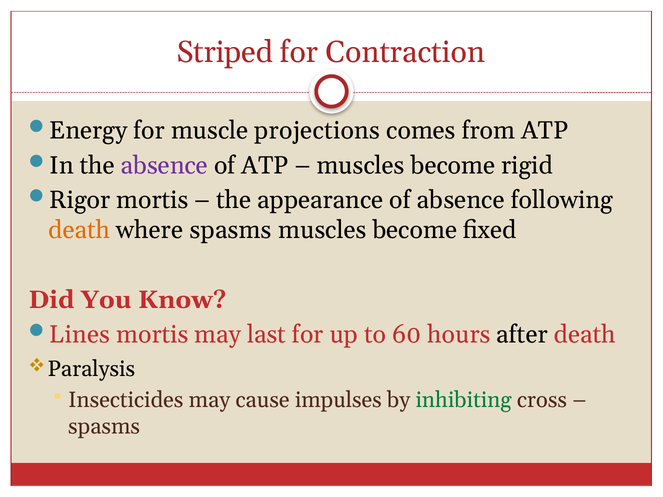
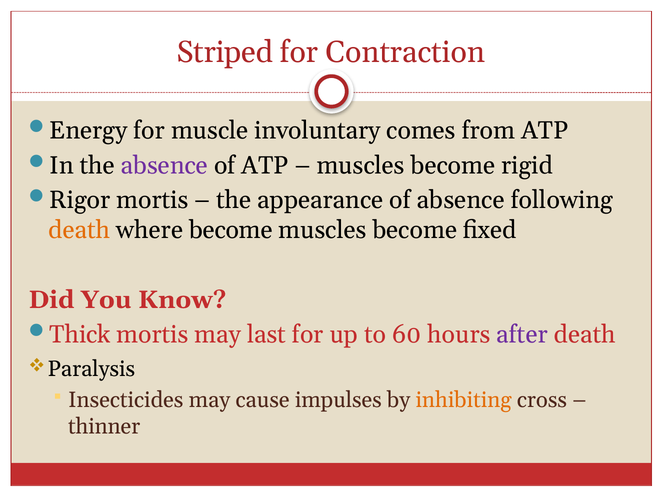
projections: projections -> involuntary (317, 131)
where spasms: spasms -> become (231, 230)
Lines: Lines -> Thick (80, 335)
after colour: black -> purple (522, 335)
inhibiting colour: green -> orange (464, 400)
spasms: spasms -> thinner (104, 427)
